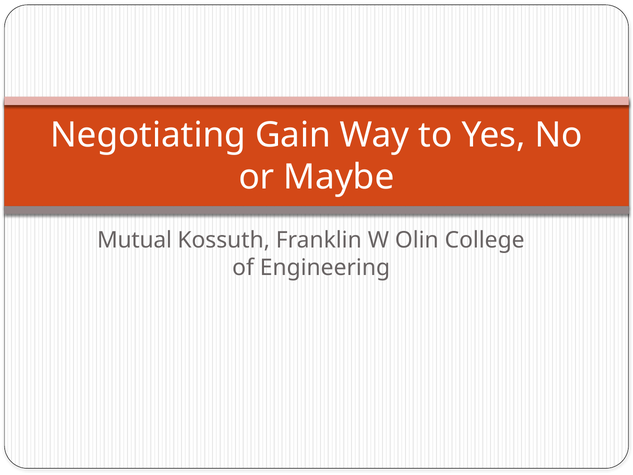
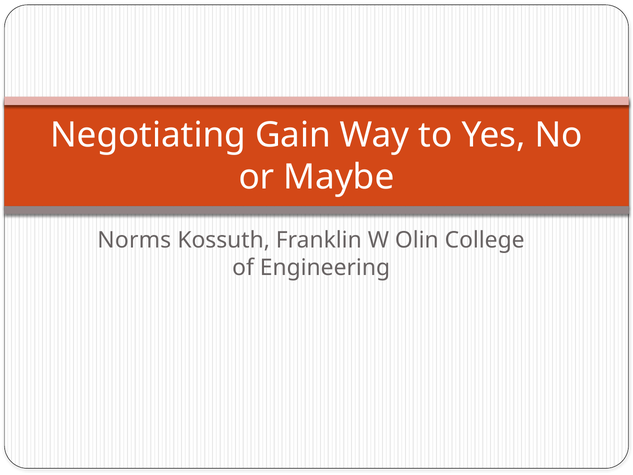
Mutual: Mutual -> Norms (134, 240)
